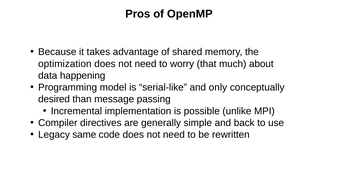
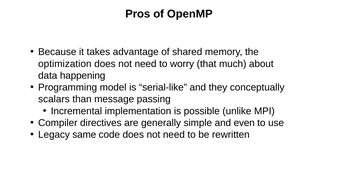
only: only -> they (218, 87)
desired: desired -> scalars (54, 99)
back: back -> even (244, 123)
